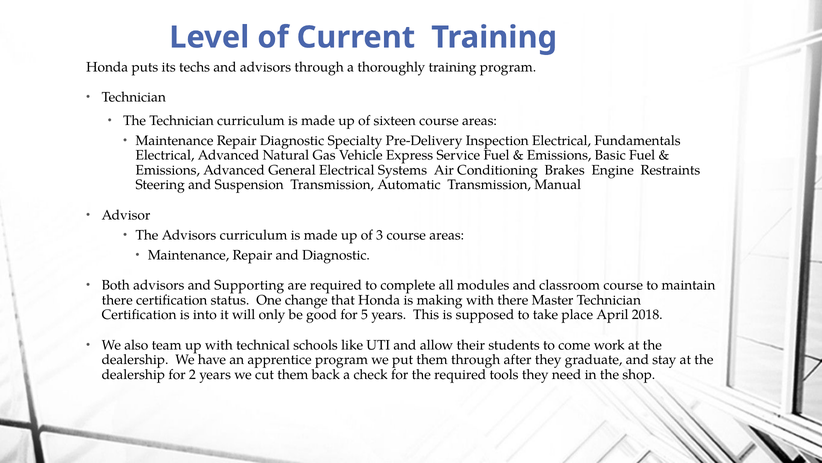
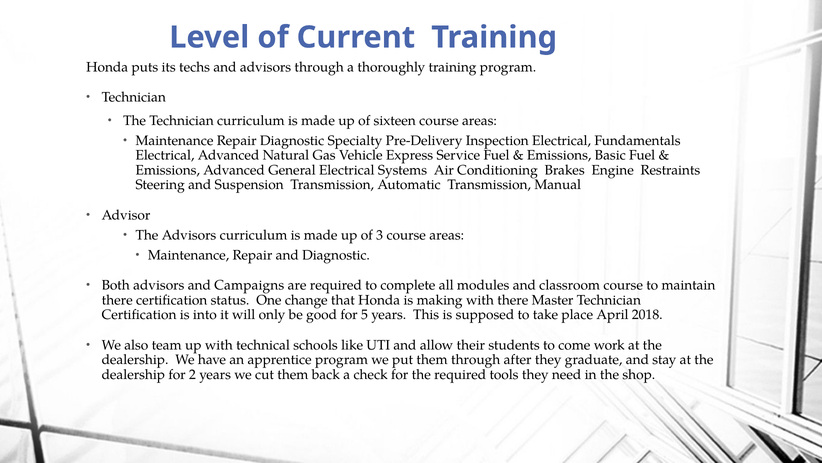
Supporting: Supporting -> Campaigns (249, 285)
